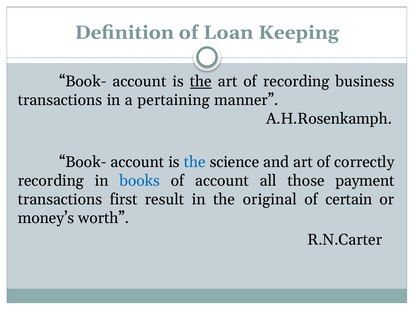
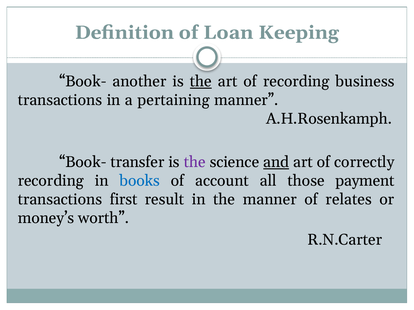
account: account -> another (140, 82)
account: account -> transfer (137, 162)
the colour: blue -> purple (195, 162)
and underline: none -> present (276, 162)
the original: original -> manner (270, 200)
certain: certain -> relates (349, 200)
